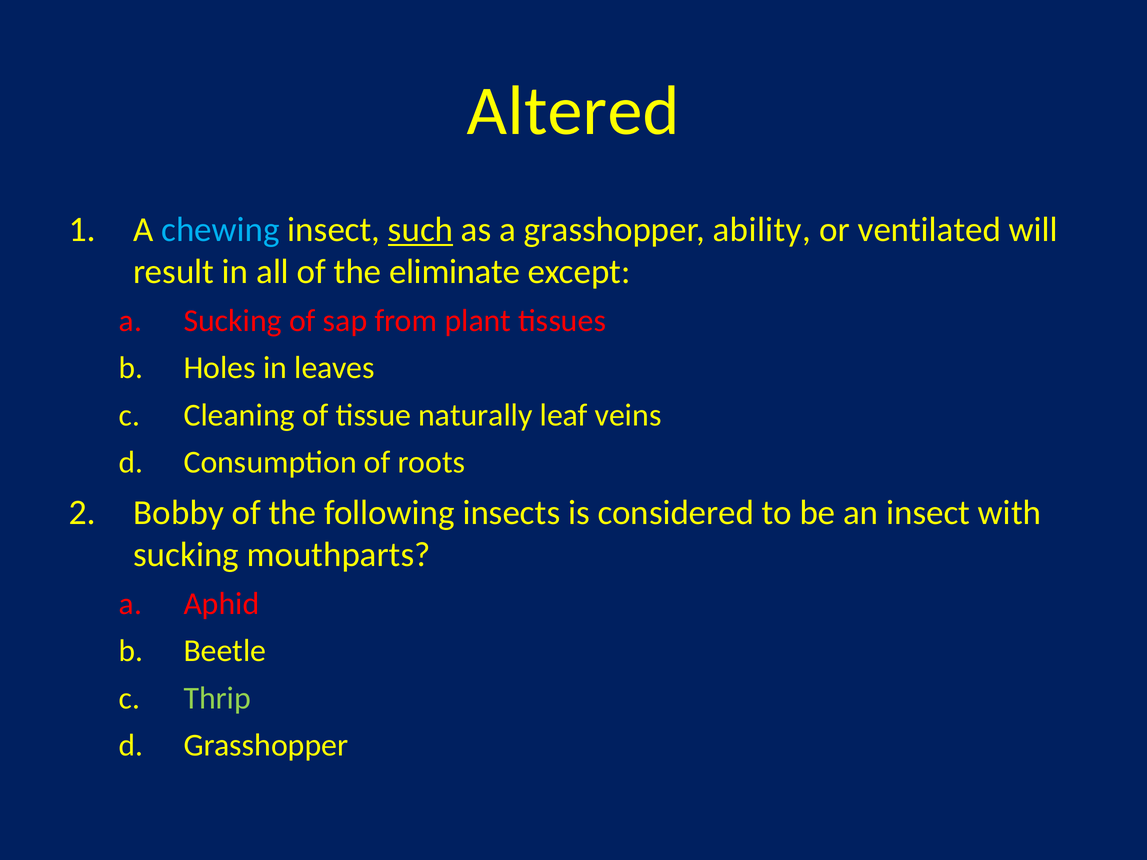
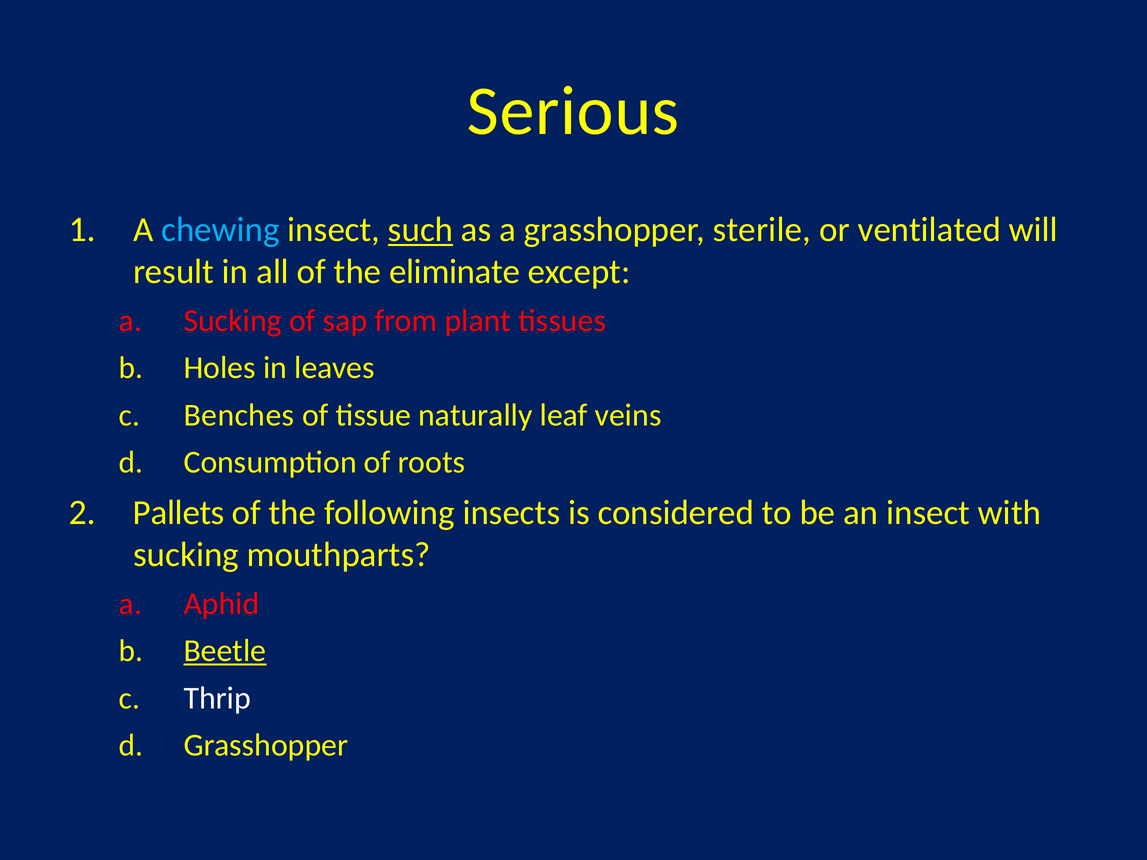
Altered: Altered -> Serious (573, 111)
ability: ability -> sterile (762, 230)
Cleaning: Cleaning -> Benches (239, 415)
Bobby: Bobby -> Pallets (179, 513)
Beetle underline: none -> present (225, 651)
Thrip colour: light green -> white (217, 698)
